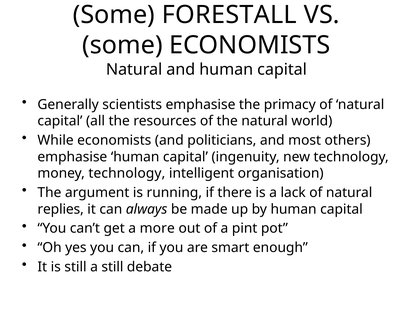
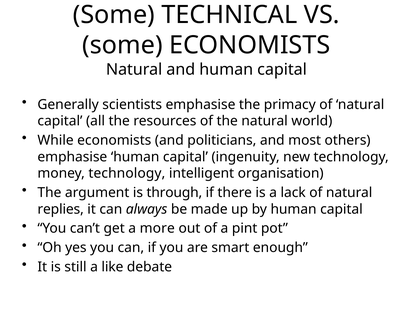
FORESTALL: FORESTALL -> TECHNICAL (229, 15)
running: running -> through (174, 192)
a still: still -> like (112, 267)
